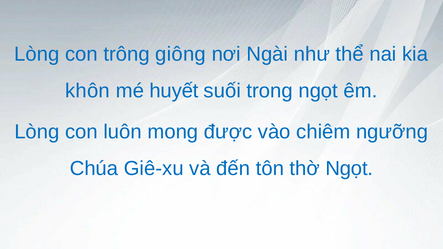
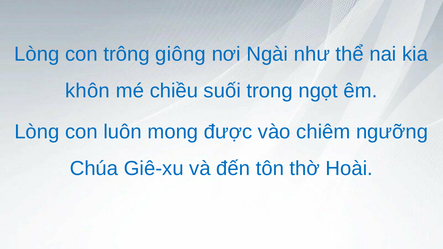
huyết: huyết -> chiều (174, 91)
thờ Ngọt: Ngọt -> Hoài (349, 169)
